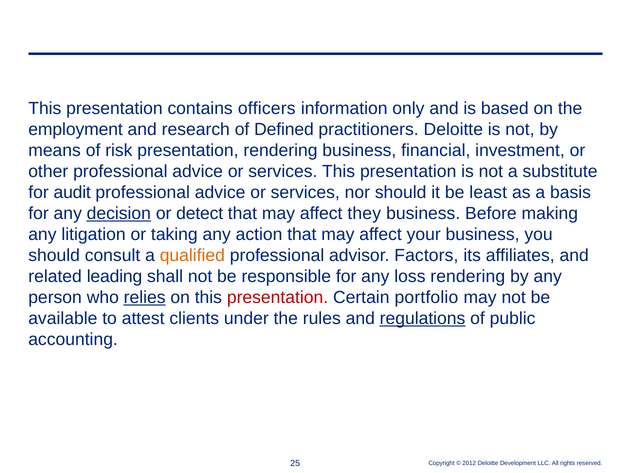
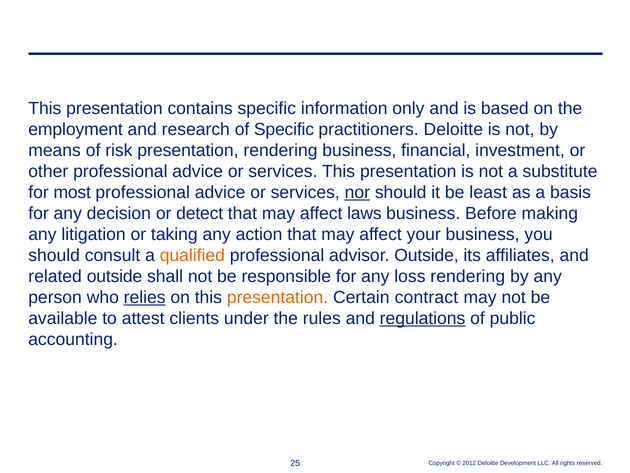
contains officers: officers -> specific (267, 108)
of Defined: Defined -> Specific (284, 129)
audit: audit -> most (72, 192)
nor underline: none -> present (357, 192)
decision underline: present -> none (119, 213)
they: they -> laws (364, 213)
advisor Factors: Factors -> Outside (426, 255)
related leading: leading -> outside (115, 276)
presentation colour: red -> orange (278, 297)
portfolio: portfolio -> contract (426, 297)
